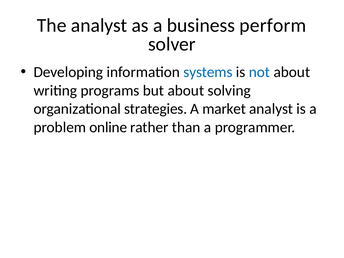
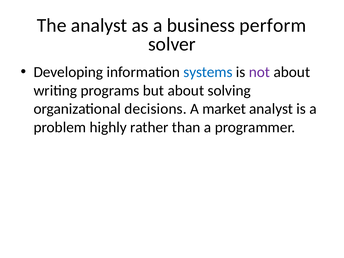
not colour: blue -> purple (259, 72)
strategies: strategies -> decisions (156, 109)
online: online -> highly (108, 127)
